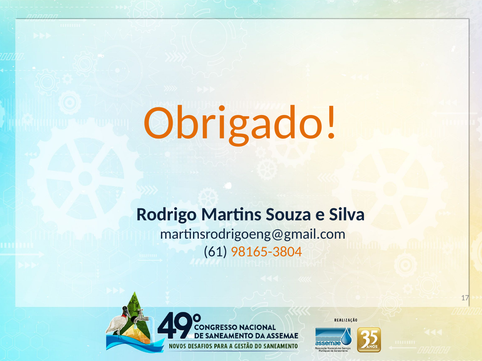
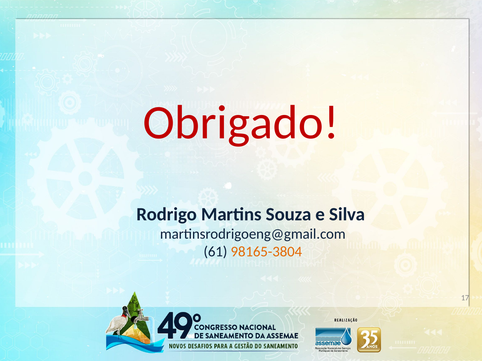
Obrigado colour: orange -> red (241, 123)
